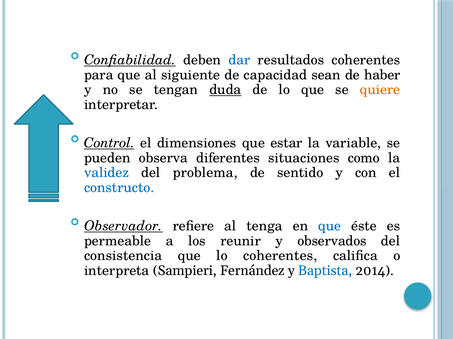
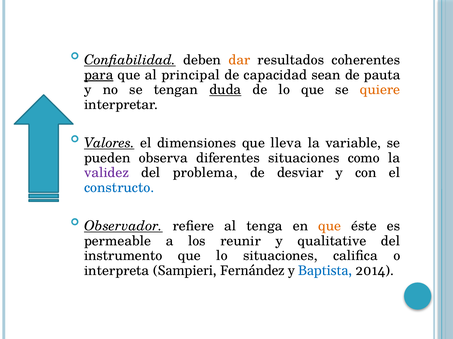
dar colour: blue -> orange (239, 60)
para underline: none -> present (99, 75)
siguiente: siguiente -> principal (191, 75)
haber: haber -> pauta (382, 75)
Control: Control -> Valores (109, 143)
estar: estar -> lleva (286, 143)
validez colour: blue -> purple (107, 173)
sentido: sentido -> desviar (300, 173)
que colour: blue -> orange (330, 226)
observados: observados -> qualitative (332, 241)
consistencia: consistencia -> instrumento (123, 256)
lo coherentes: coherentes -> situaciones (280, 256)
